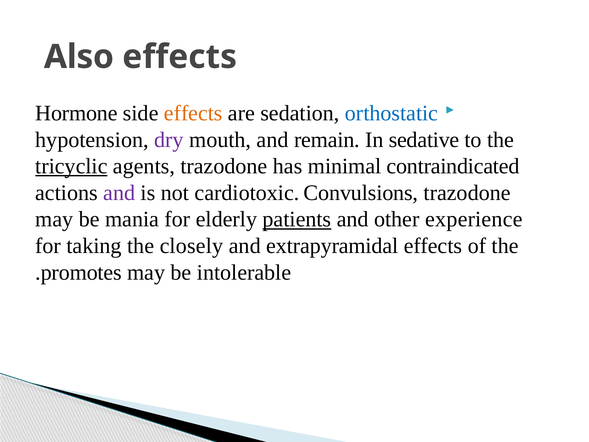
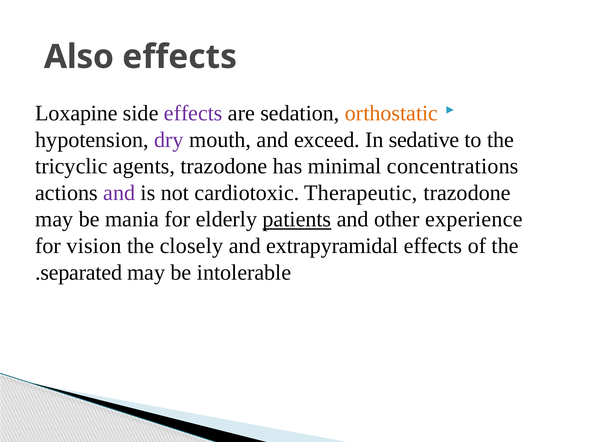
Hormone: Hormone -> Loxapine (76, 113)
effects colour: orange -> purple (193, 113)
orthostatic colour: blue -> orange (392, 113)
remain: remain -> exceed (327, 140)
tricyclic underline: present -> none (71, 166)
contraindicated: contraindicated -> concentrations (453, 166)
Convulsions: Convulsions -> Therapeutic (361, 193)
taking: taking -> vision (94, 246)
promotes: promotes -> separated (81, 272)
